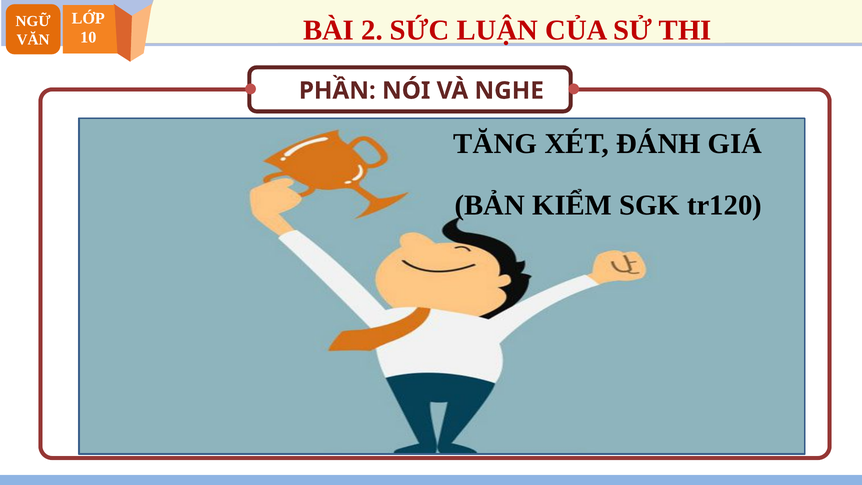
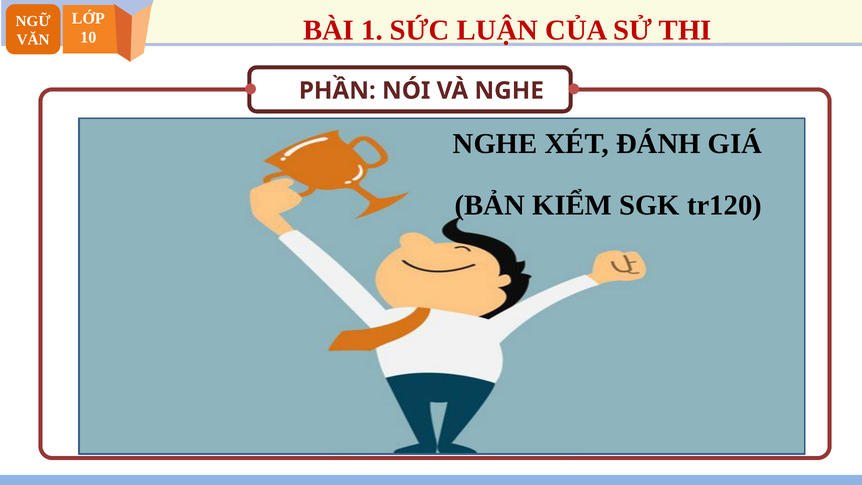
2: 2 -> 1 (372, 30)
TĂNG: TĂNG -> NGHE (495, 144)
